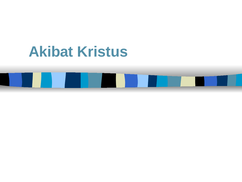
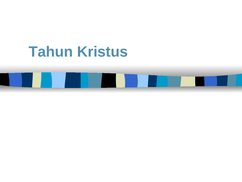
Akibat: Akibat -> Tahun (51, 52)
